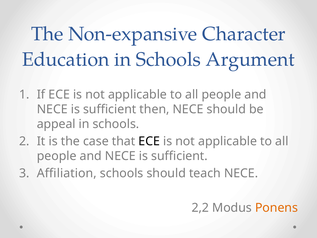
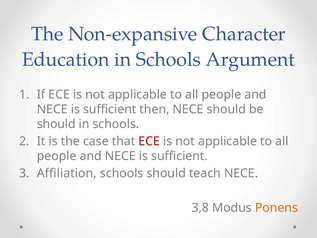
appeal: appeal -> should (56, 124)
ECE colour: black -> red (149, 141)
2,2: 2,2 -> 3,8 (200, 208)
